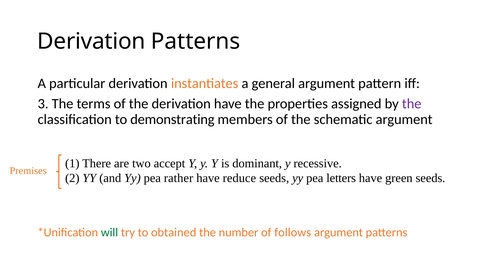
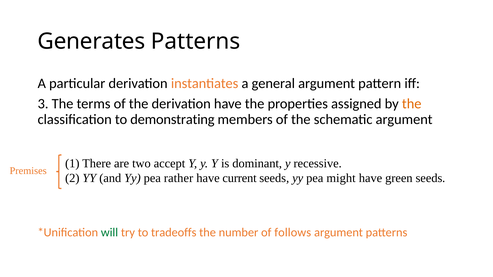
Derivation: Derivation -> Generates (91, 41)
the colour: purple -> orange (412, 104)
reduce: reduce -> current (240, 178)
letters: letters -> might (341, 178)
obtained: obtained -> tradeoffs (174, 233)
